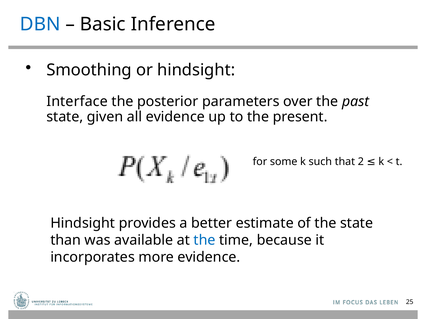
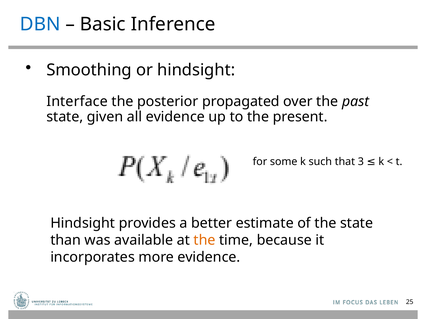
parameters: parameters -> propagated (241, 102)
2: 2 -> 3 (361, 162)
the colour: blue -> orange (205, 240)
